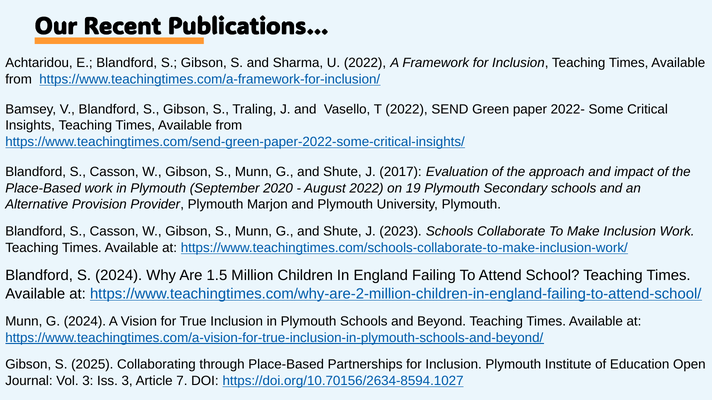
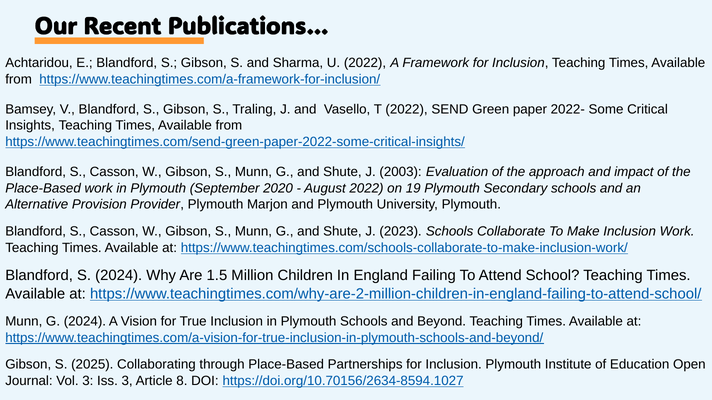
2017: 2017 -> 2003 (401, 172)
7: 7 -> 8 (182, 381)
